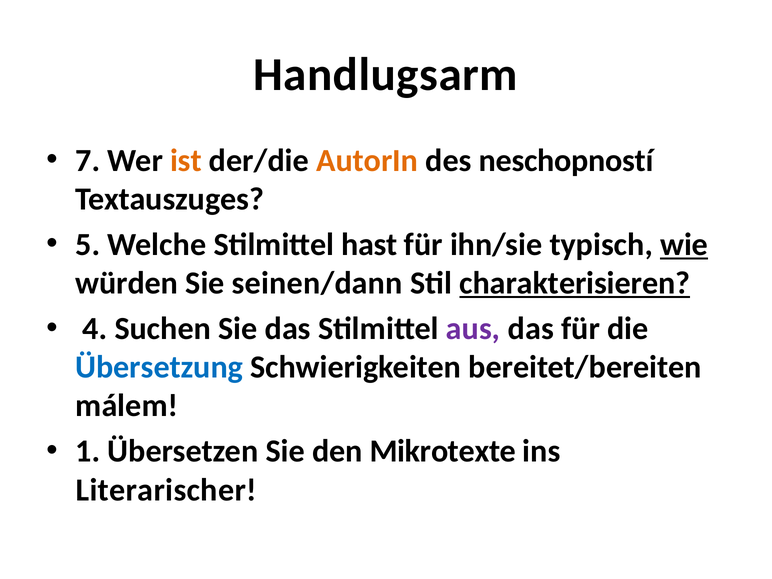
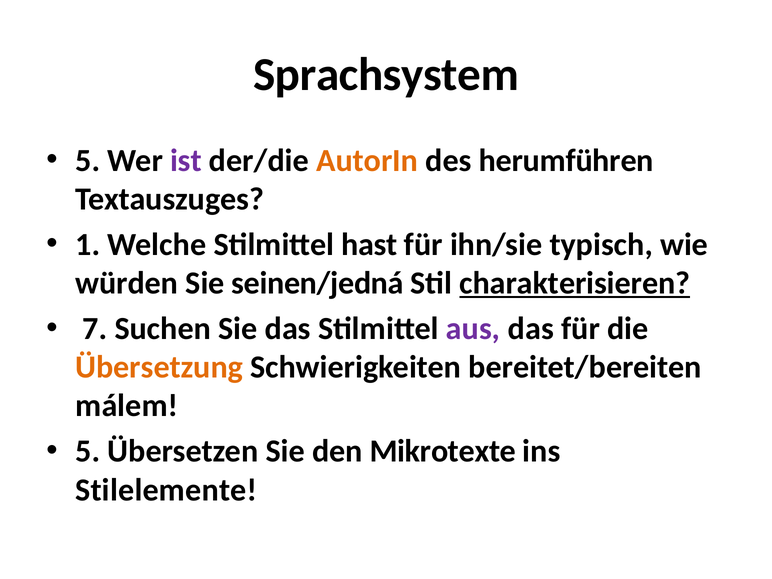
Handlugsarm: Handlugsarm -> Sprachsystem (386, 75)
7: 7 -> 5 (88, 161)
ist colour: orange -> purple (186, 161)
neschopností: neschopností -> herumführen (566, 161)
5: 5 -> 1 (88, 245)
wie underline: present -> none (684, 245)
seinen/dann: seinen/dann -> seinen/jedná (318, 283)
4: 4 -> 7 (95, 329)
Übersetzung colour: blue -> orange (159, 367)
1: 1 -> 5 (88, 451)
Literarischer: Literarischer -> Stilelemente (166, 490)
